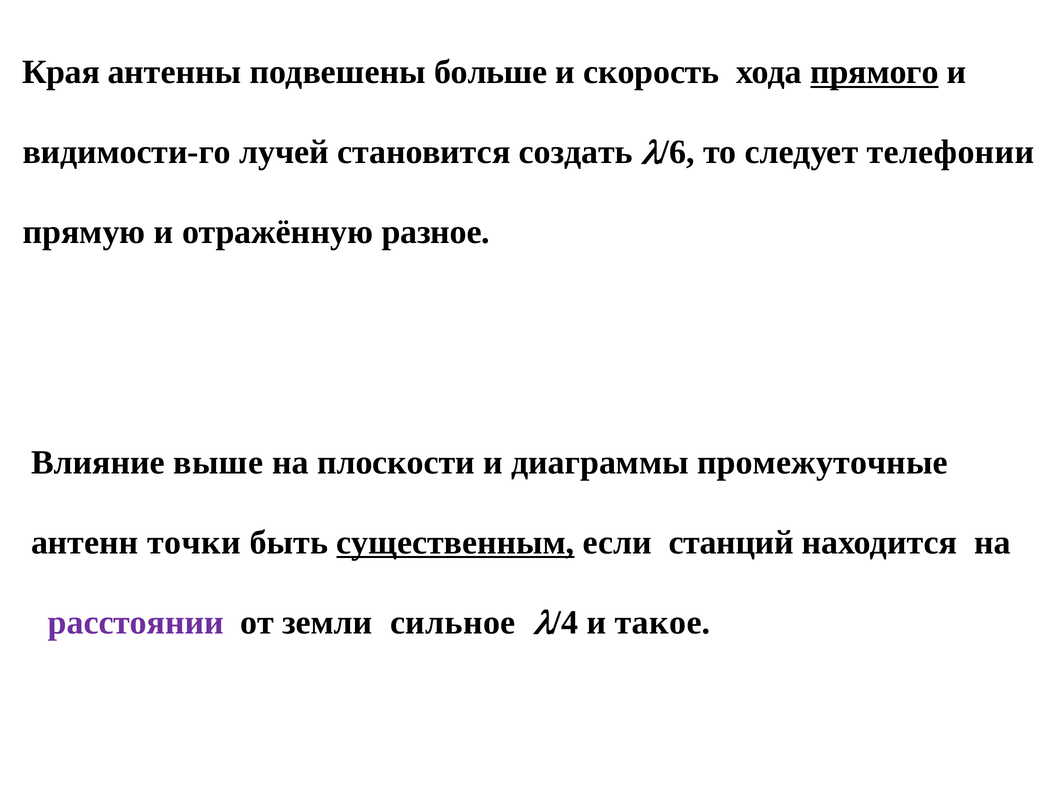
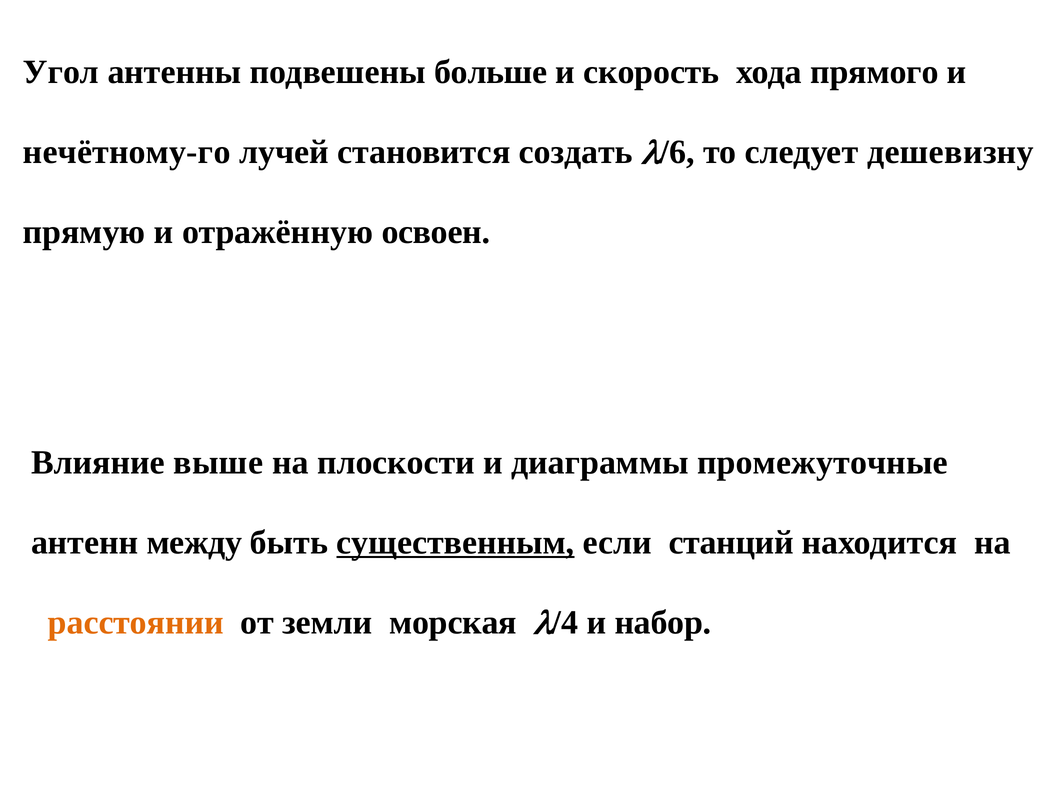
Края: Края -> Угол (61, 72)
прямого underline: present -> none (874, 72)
видимости-го: видимости-го -> нечётному-го (127, 152)
телефонии: телефонии -> дешевизну (950, 152)
разное: разное -> освоен (436, 232)
точки: точки -> между (194, 543)
расстоянии colour: purple -> orange (136, 623)
сильное: сильное -> морская (453, 623)
такое: такое -> набор (663, 623)
